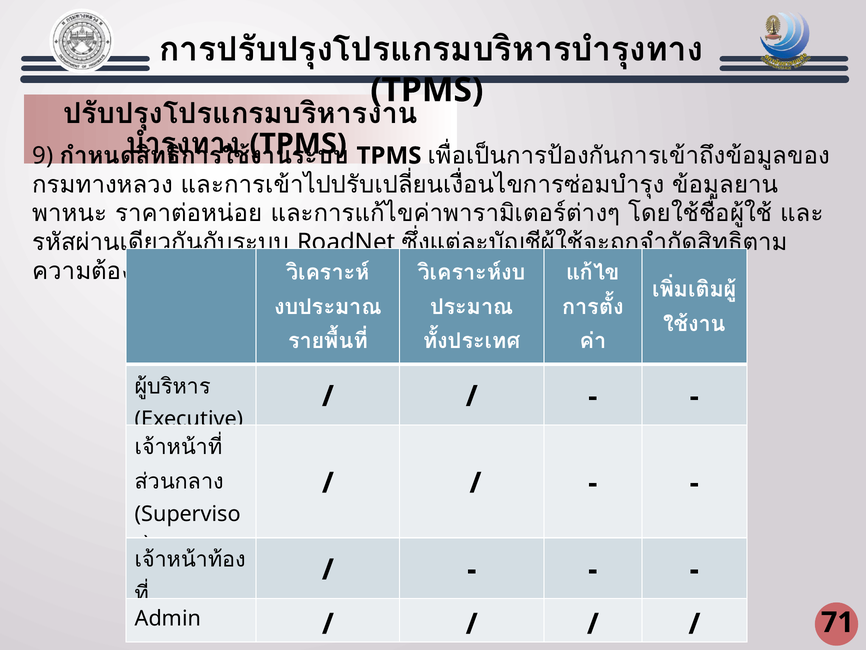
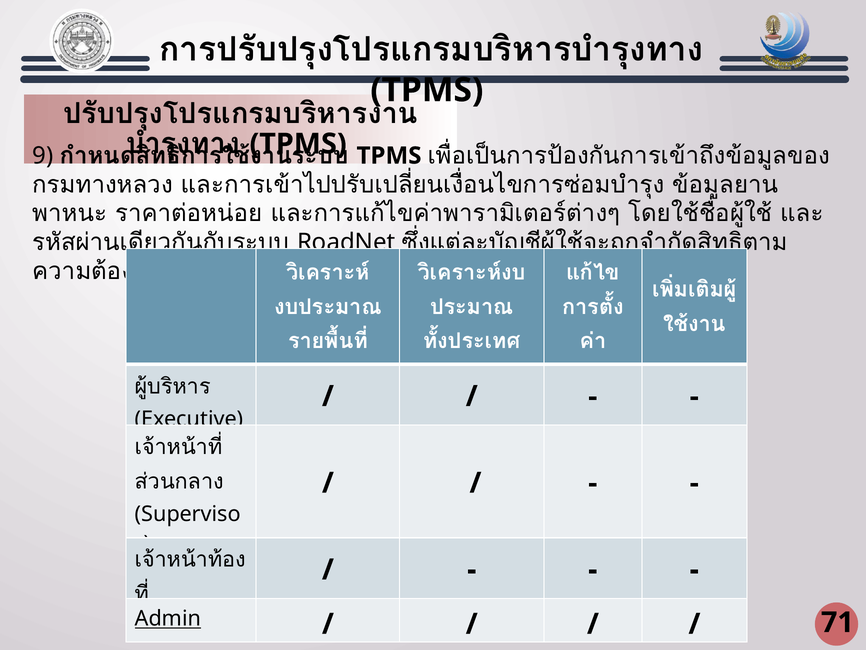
Admin underline: none -> present (168, 618)
